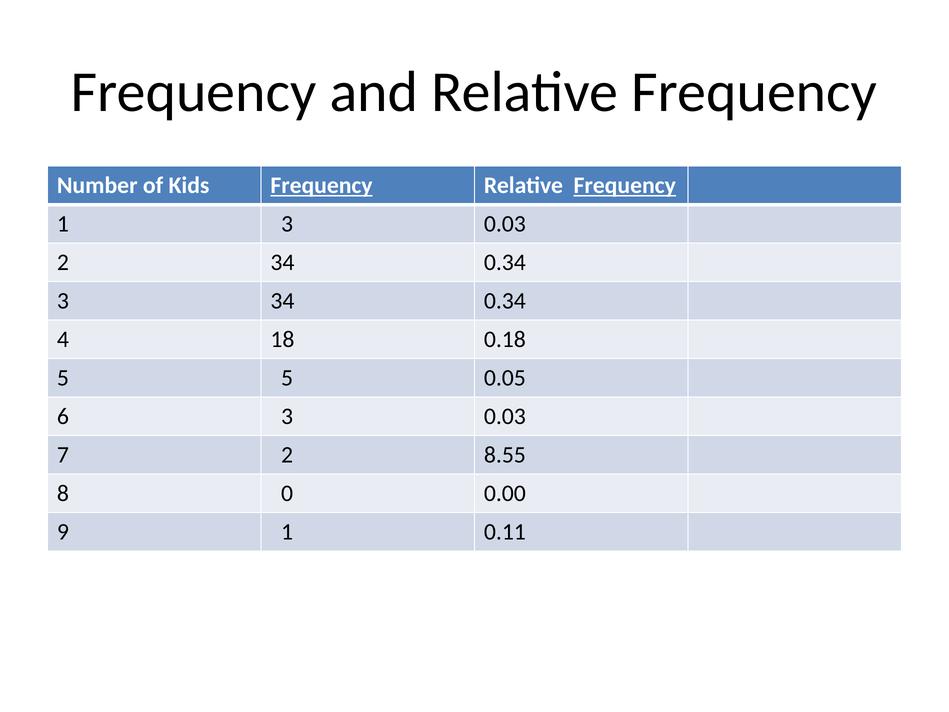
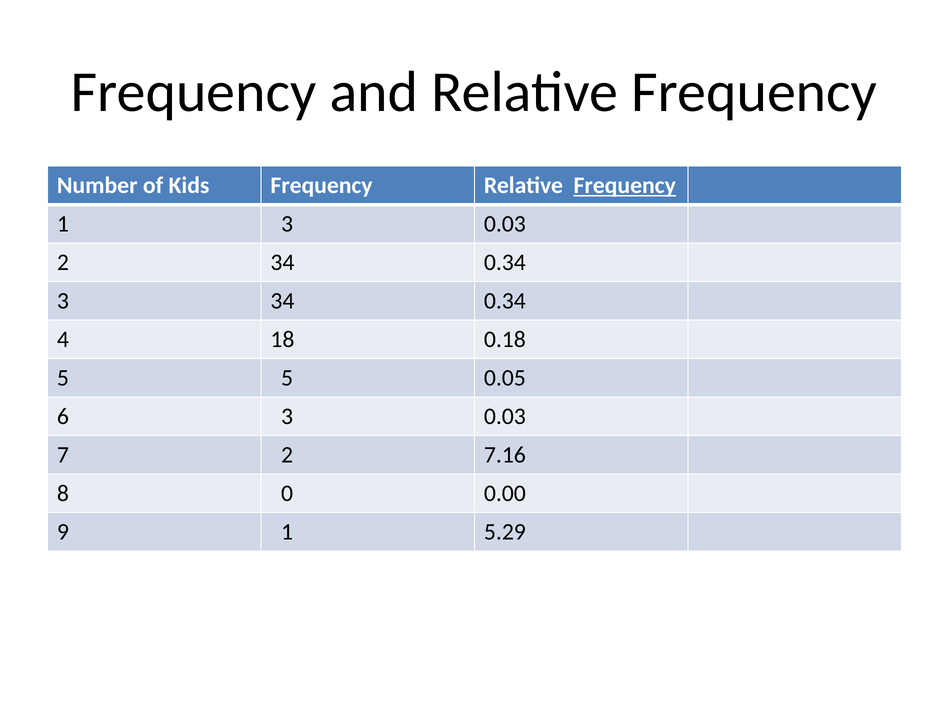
Frequency underline: present -> none (322, 186)
8.55: 8.55 -> 7.16 (505, 455)
0.11: 0.11 -> 5.29 (505, 532)
